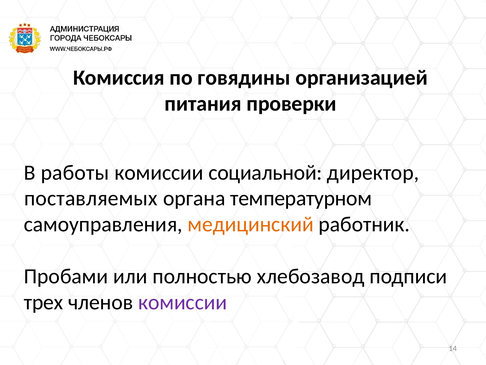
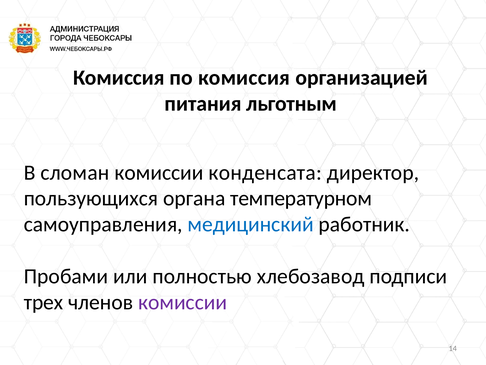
по говядины: говядины -> комиссия (244, 78)
проверки: проверки -> льготным (292, 104)
работы: работы -> сломан (75, 172)
социальной: социальной -> конденсата (265, 172)
поставляемых: поставляемых -> пользующихся (91, 198)
медицинский colour: orange -> blue (251, 224)
